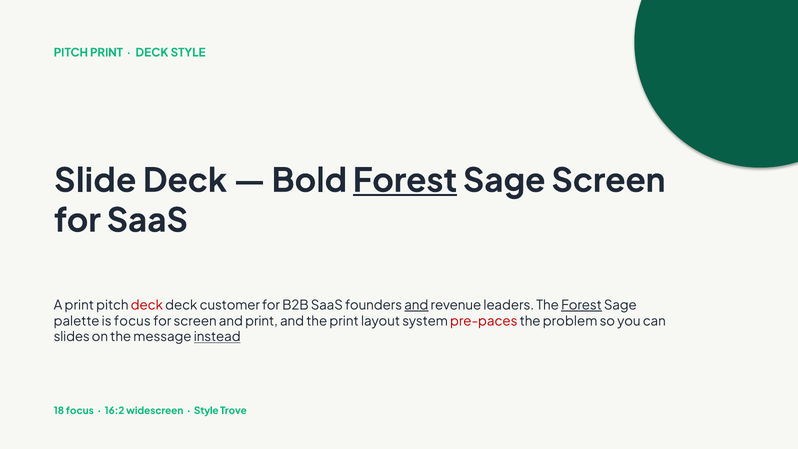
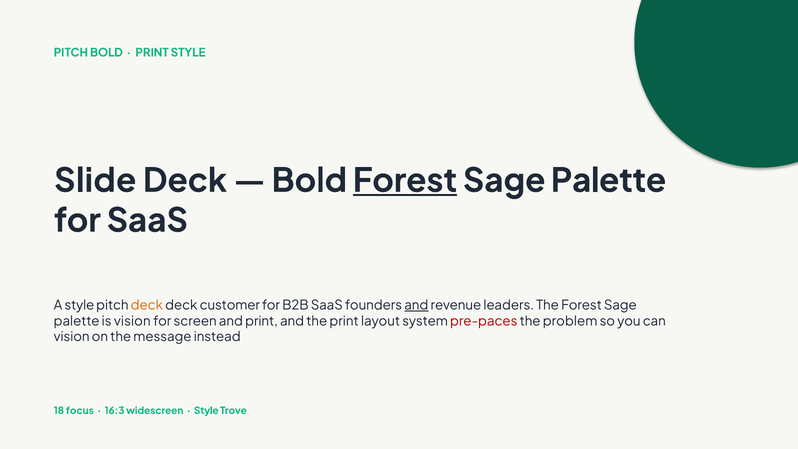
PITCH PRINT: PRINT -> BOLD (106, 53)
DECK: DECK -> PRINT (152, 53)
Screen: Screen -> Palette (609, 181)
A print: print -> style (79, 305)
deck colour: red -> orange (147, 305)
Forest underline: present -> none (581, 305)
is focus: focus -> vision (132, 321)
slides: slides -> vision (72, 337)
instead underline: present -> none (217, 337)
16:2: 16:2 -> 16:3 (115, 411)
